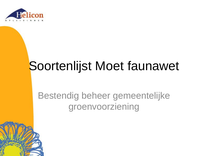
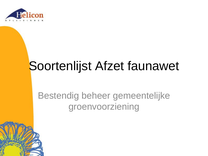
Moet: Moet -> Afzet (110, 66)
